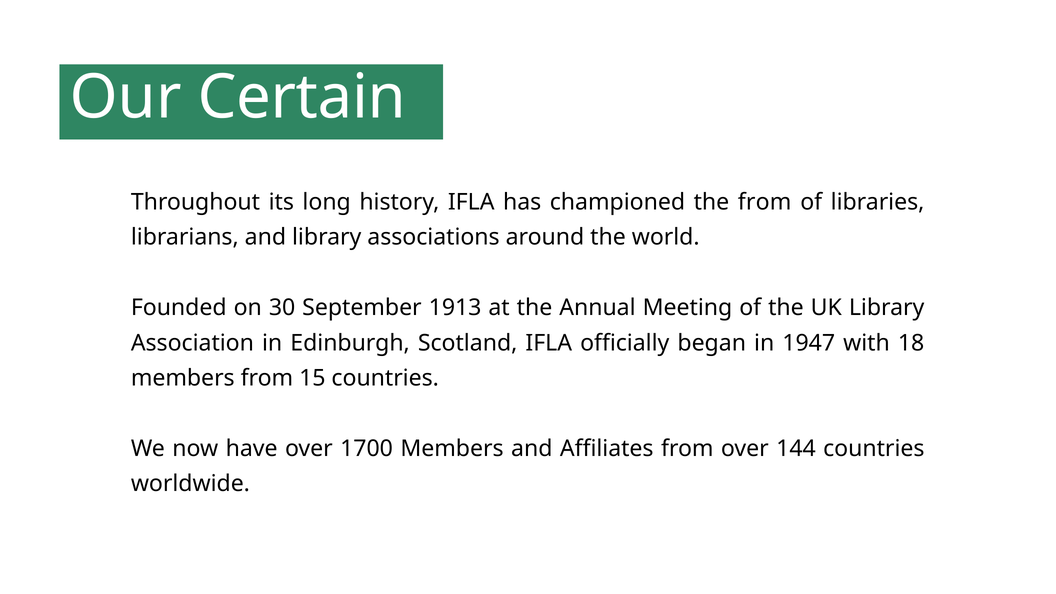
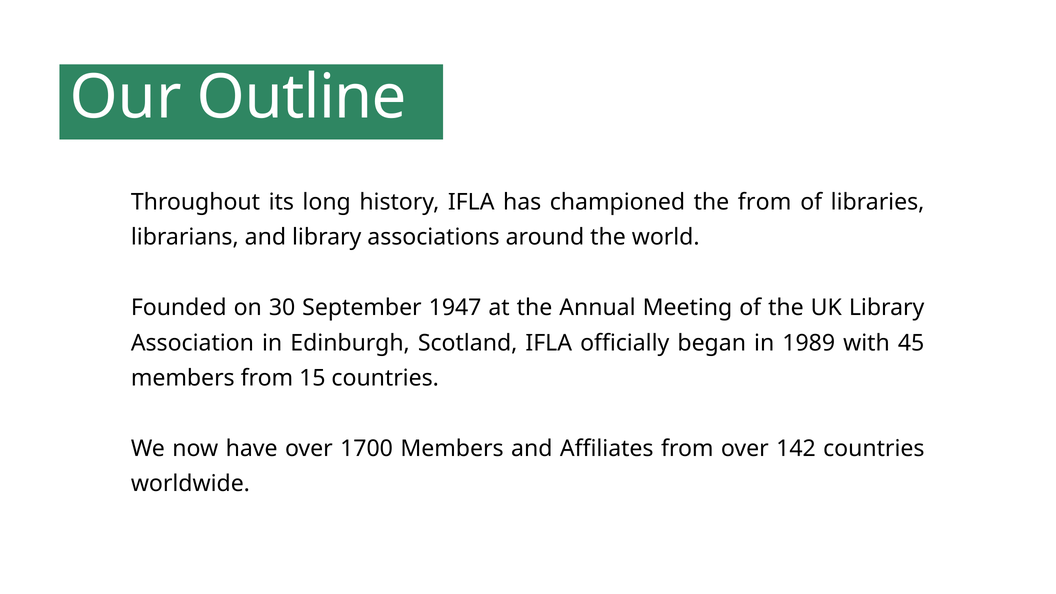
Certain: Certain -> Outline (302, 97)
1913: 1913 -> 1947 (455, 308)
1947: 1947 -> 1989 (809, 343)
18: 18 -> 45 (911, 343)
144: 144 -> 142 (796, 449)
